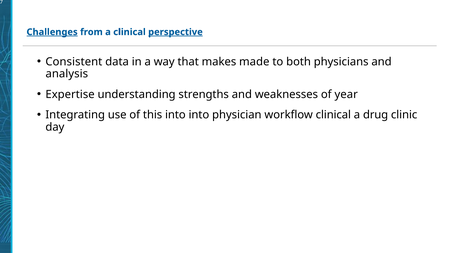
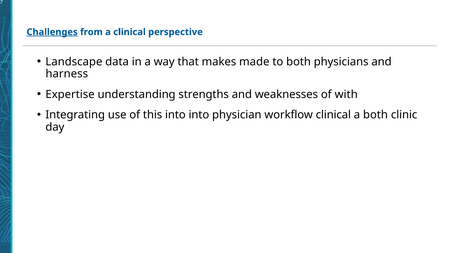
perspective underline: present -> none (175, 32)
Consistent: Consistent -> Landscape (74, 62)
analysis: analysis -> harness (67, 74)
year: year -> with (346, 94)
a drug: drug -> both (375, 115)
